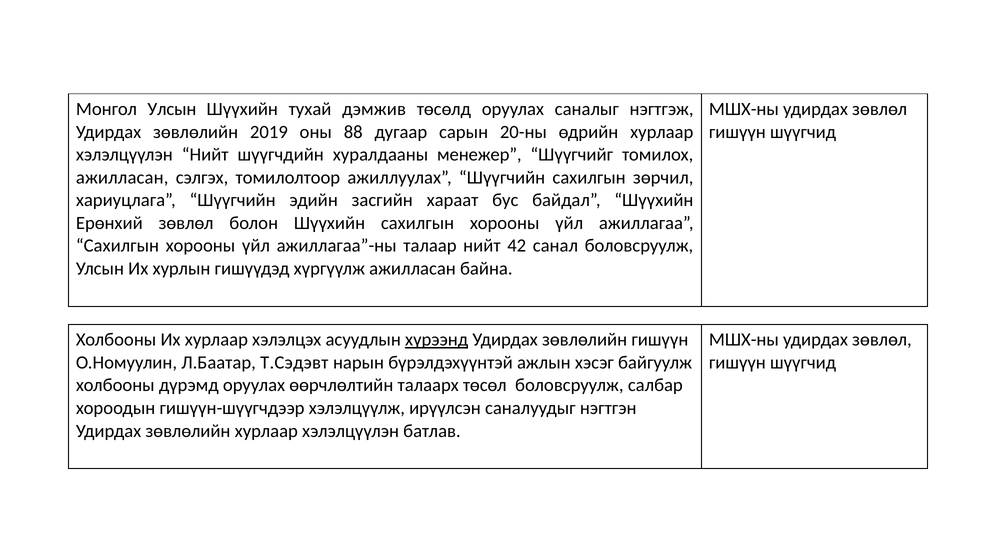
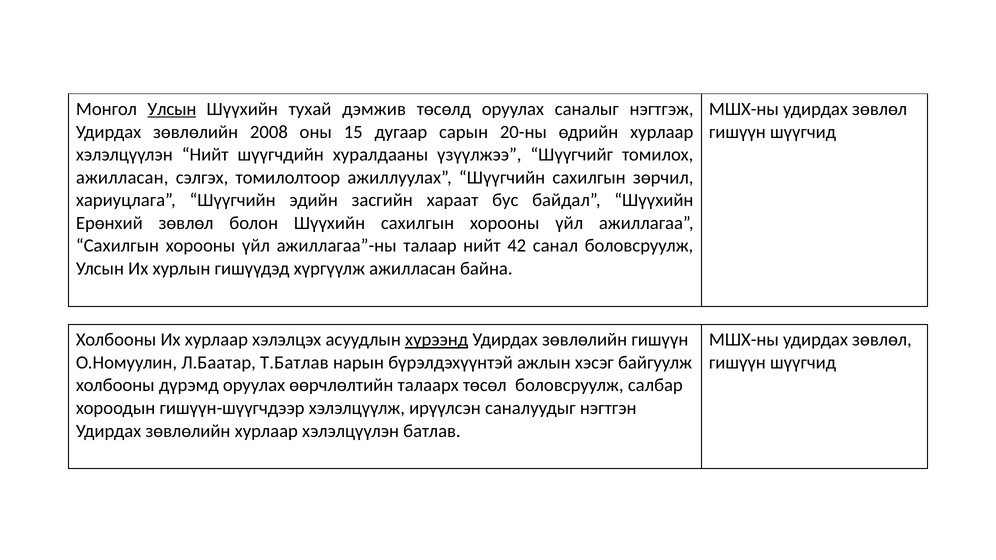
Улсын underline: none -> present (172, 109)
2019: 2019 -> 2008 (269, 132)
88: 88 -> 15 (353, 132)
менежер: менежер -> үзүүлжээ (479, 155)
Т.Сэдэвт: Т.Сэдэвт -> Т.Батлав (294, 363)
